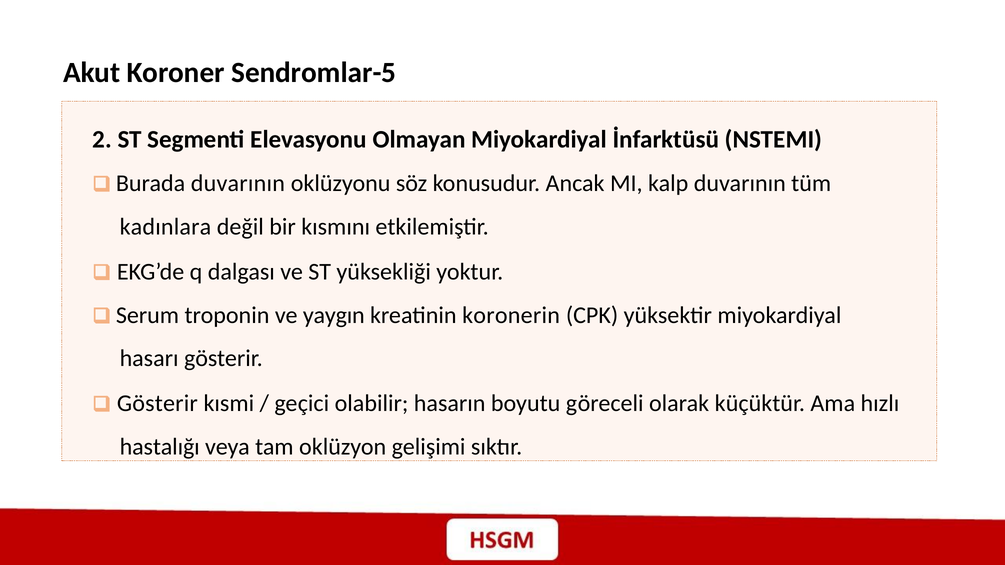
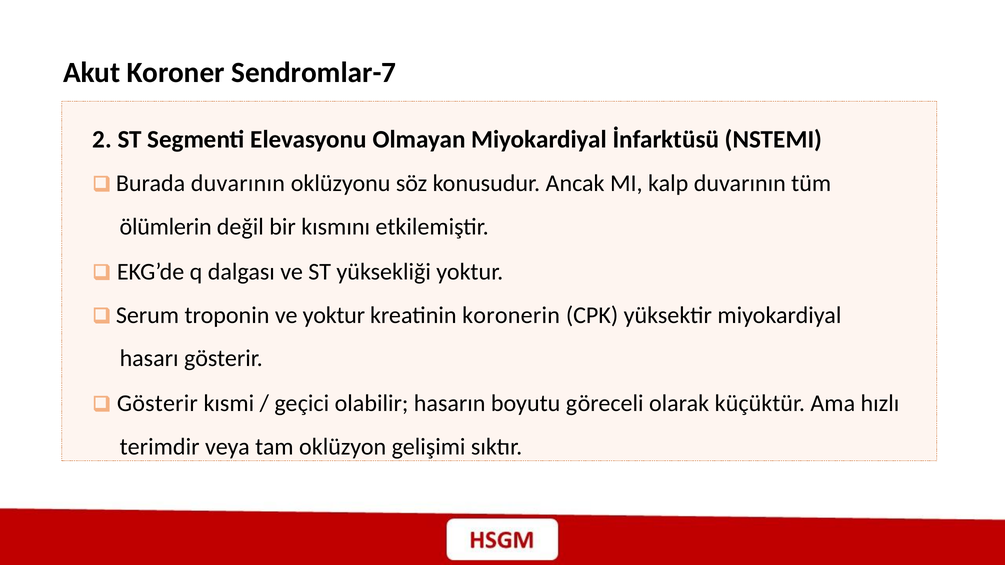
Sendromlar-5: Sendromlar-5 -> Sendromlar-7 (314, 73)
kadınlara: kadınlara -> ölümlerin (166, 227)
ve yaygın: yaygın -> yoktur (334, 315)
hastalığı: hastalığı -> terimdir (160, 447)
